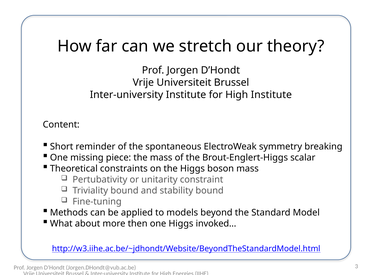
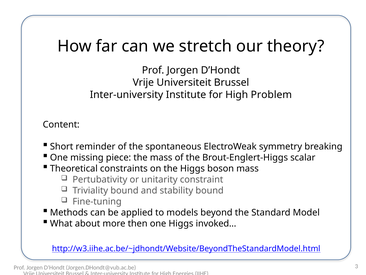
High Institute: Institute -> Problem (271, 95)
